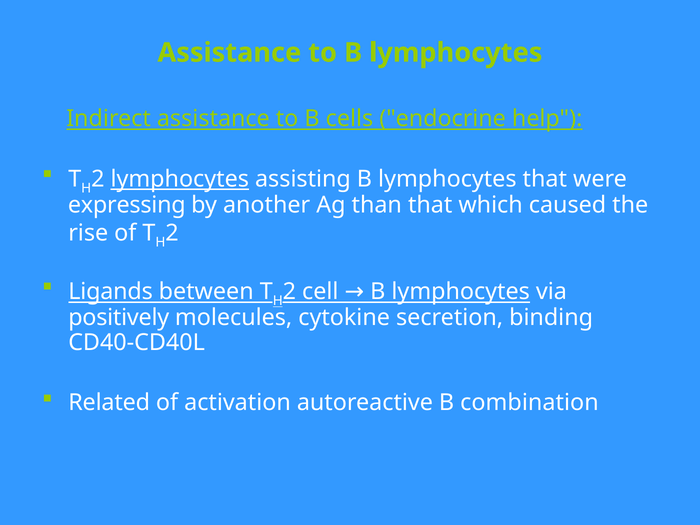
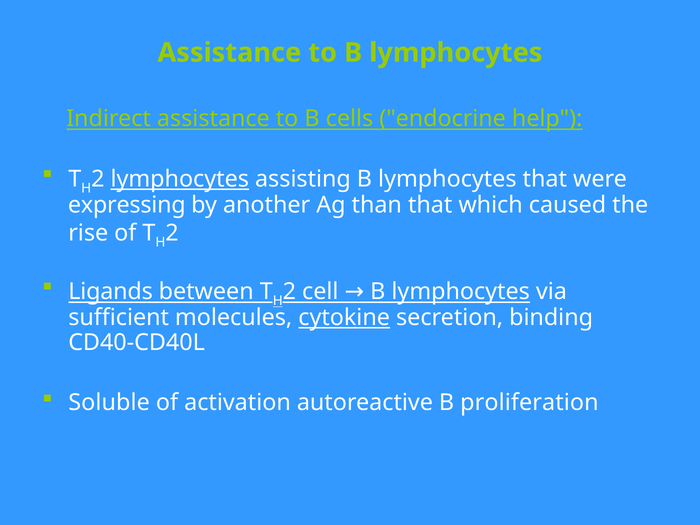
positively: positively -> sufficient (119, 318)
cytokine underline: none -> present (344, 318)
Related: Related -> Soluble (109, 402)
combination: combination -> proliferation (529, 402)
